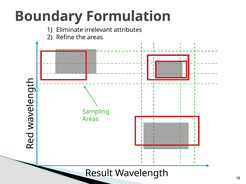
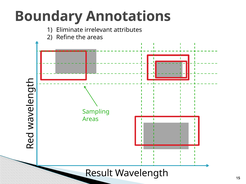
Formulation: Formulation -> Annotations (128, 16)
